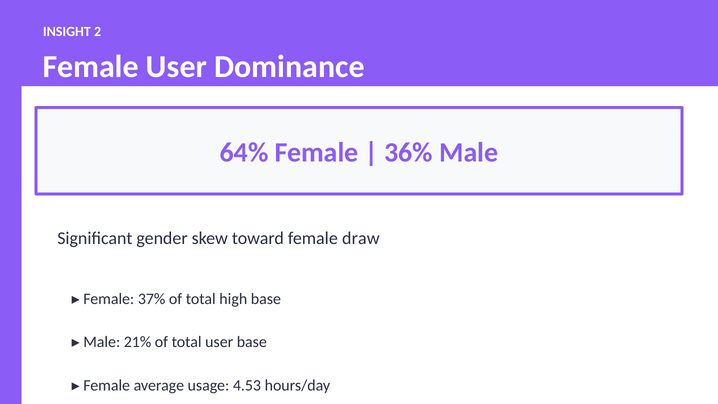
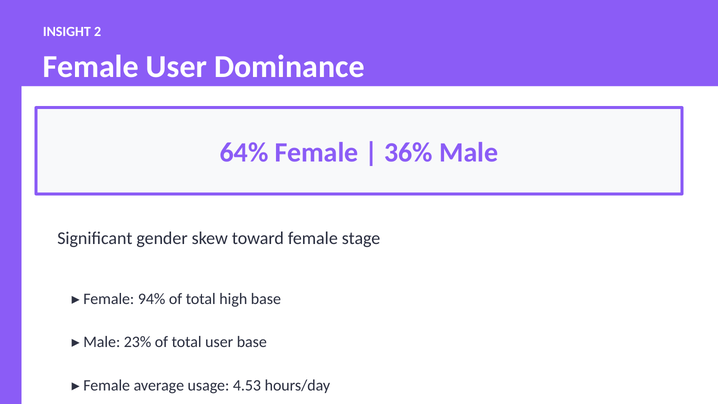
draw: draw -> stage (361, 238)
37%: 37% -> 94% (152, 299)
21%: 21% -> 23% (138, 342)
